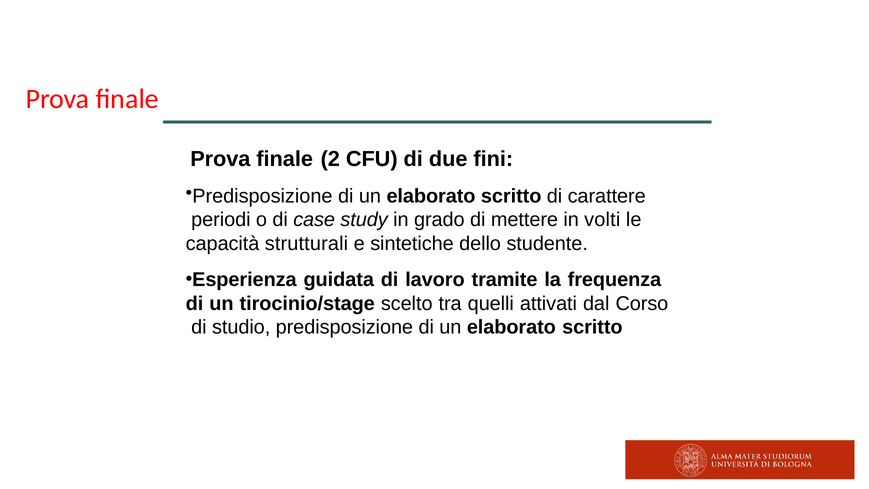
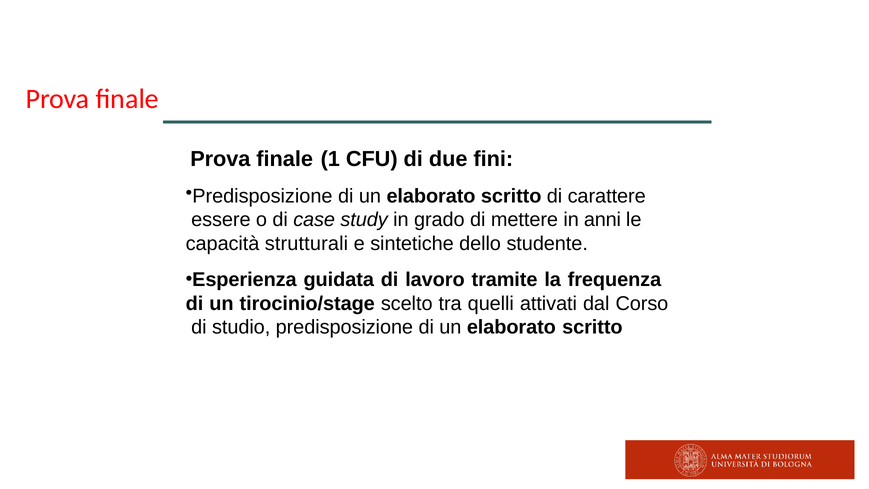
2: 2 -> 1 (330, 159)
periodi: periodi -> essere (221, 220)
volti: volti -> anni (602, 220)
